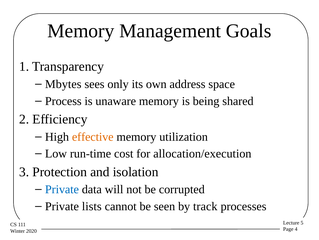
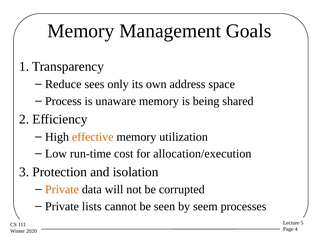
Mbytes: Mbytes -> Reduce (63, 84)
Private colour: blue -> orange (62, 189)
track: track -> seem (205, 206)
